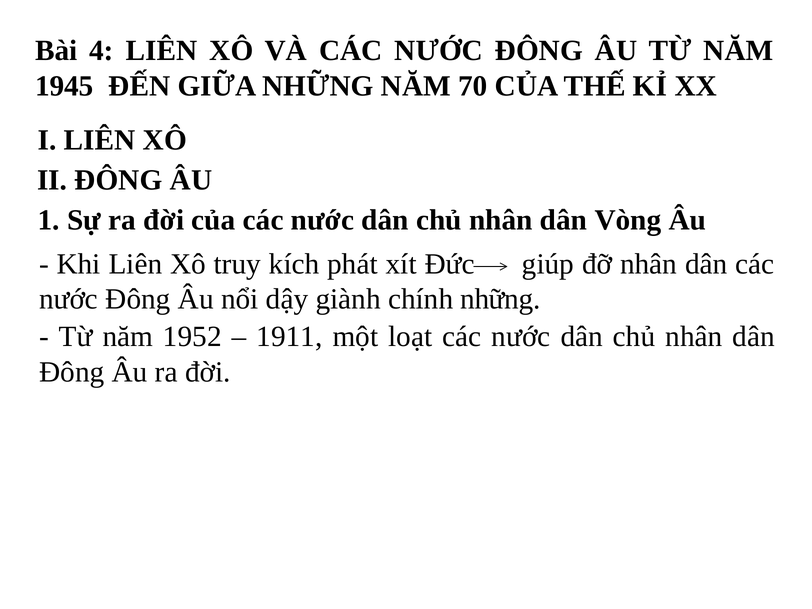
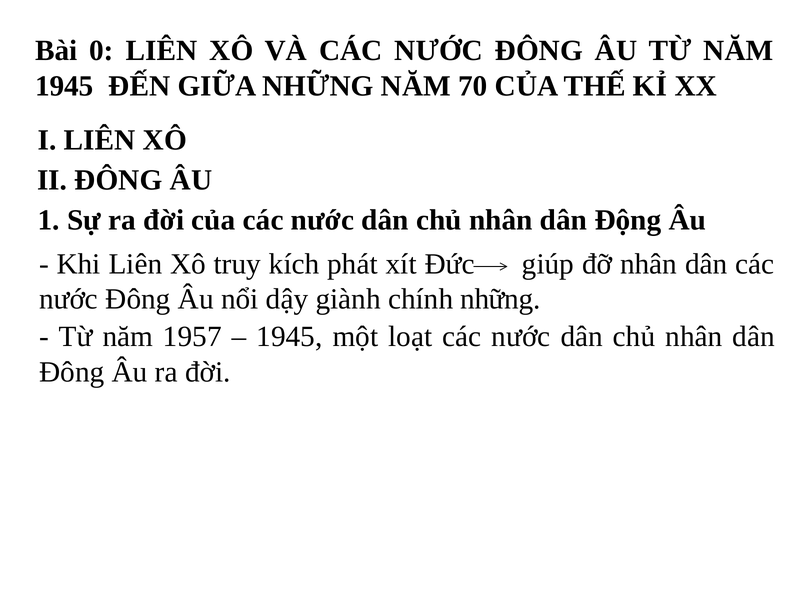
4: 4 -> 0 (102, 51)
Vòng: Vòng -> Động (628, 220)
1952: 1952 -> 1957 (192, 337)
1911: 1911 -> 1945 (289, 337)
